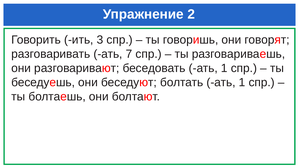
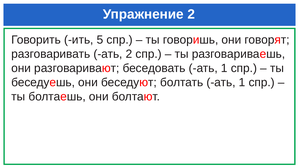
3: 3 -> 5 (100, 40)
ать 7: 7 -> 2 (129, 54)
